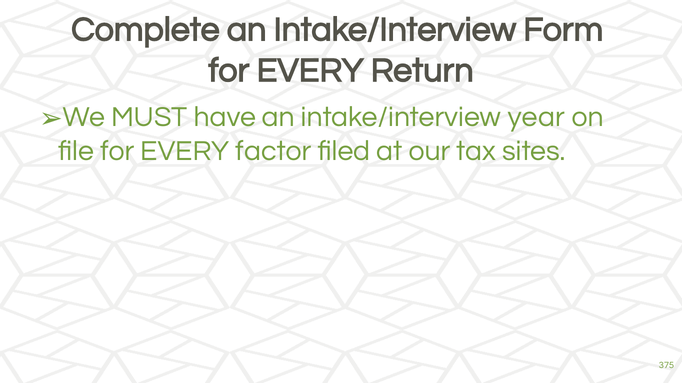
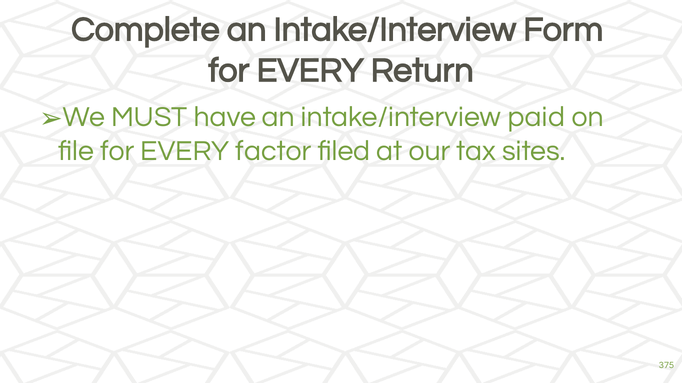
year: year -> paid (536, 117)
